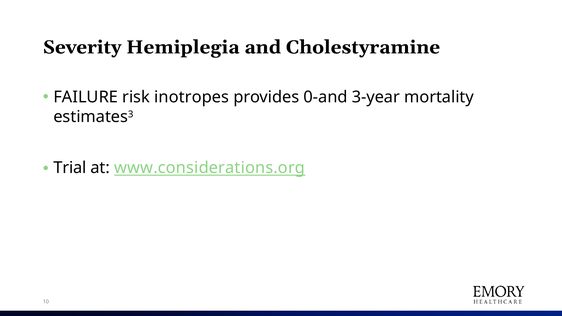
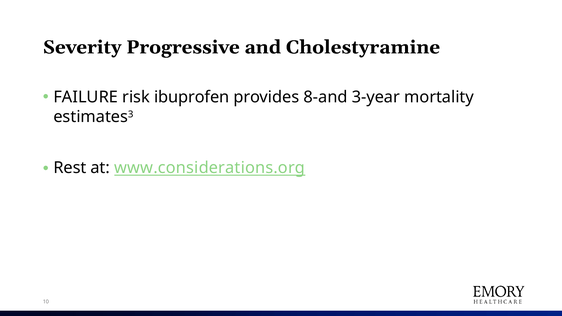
Hemiplegia: Hemiplegia -> Progressive (183, 47)
inotropes: inotropes -> ibuprofen (192, 97)
0-and: 0-and -> 8-and (326, 97)
Trial: Trial -> Rest (70, 168)
